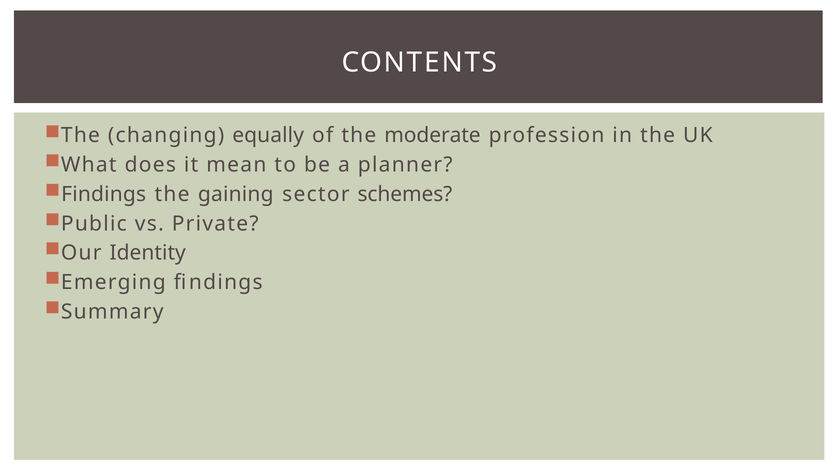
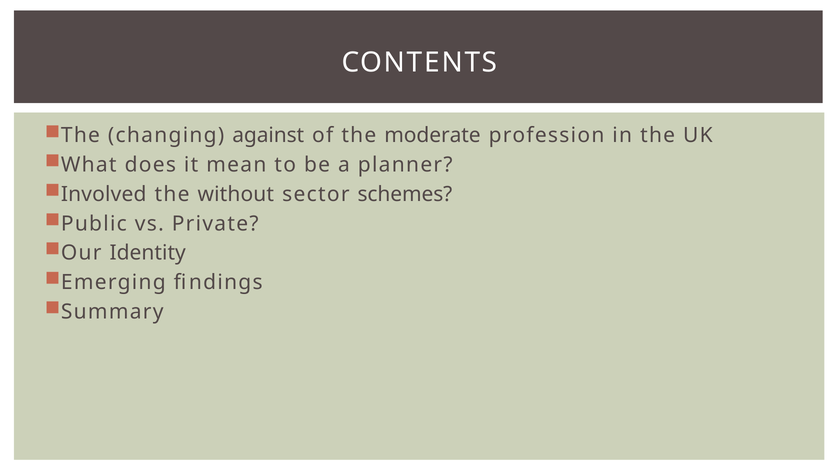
equally: equally -> against (268, 135)
Findings: Findings -> Involved (104, 194)
gaining: gaining -> without (236, 194)
